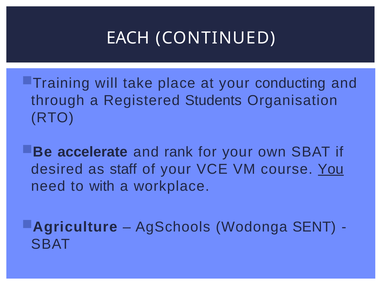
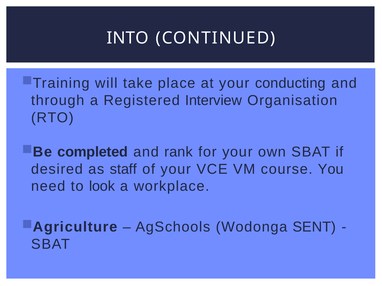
EACH: EACH -> INTO (128, 38)
Students: Students -> Interview (214, 101)
accelerate: accelerate -> completed (93, 152)
You underline: present -> none (331, 169)
with: with -> look (102, 187)
